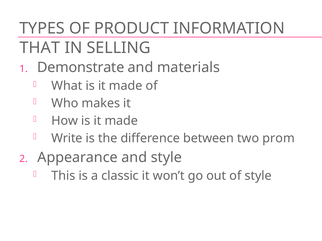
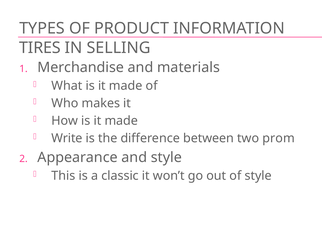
THAT: THAT -> TIRES (40, 48)
Demonstrate: Demonstrate -> Merchandise (81, 68)
